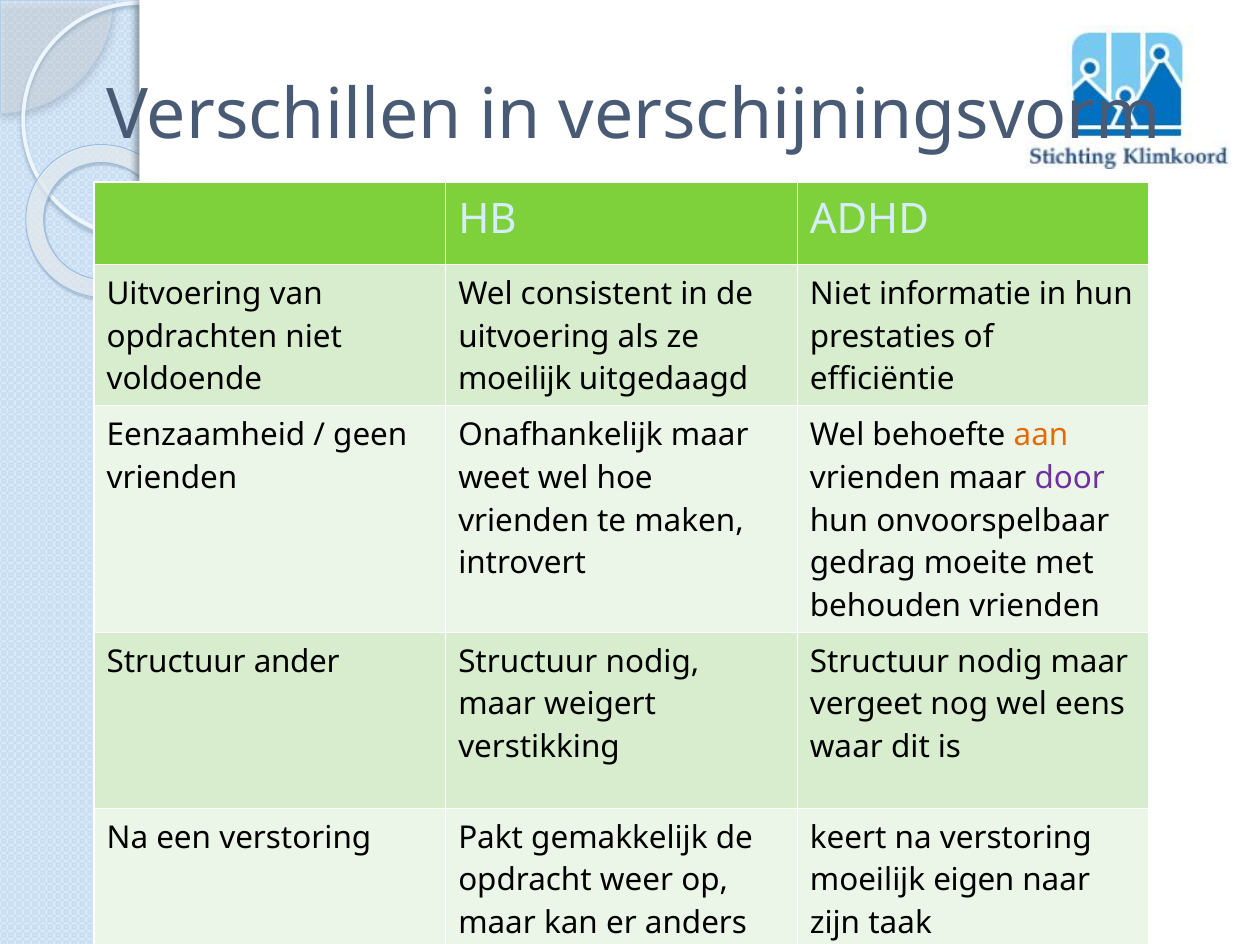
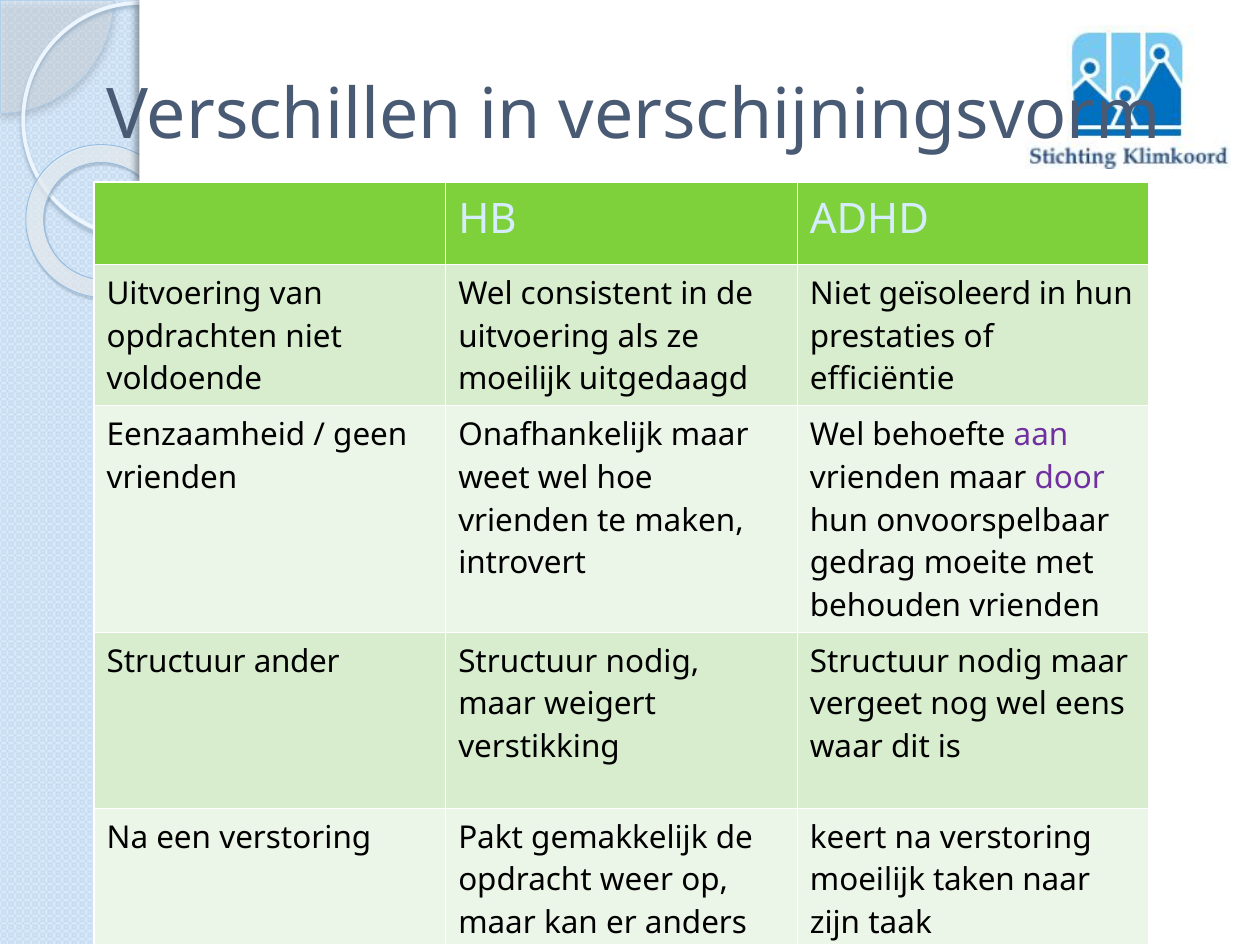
informatie: informatie -> geïsoleerd (955, 294)
aan colour: orange -> purple (1041, 435)
eigen: eigen -> taken (974, 880)
